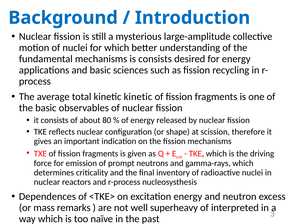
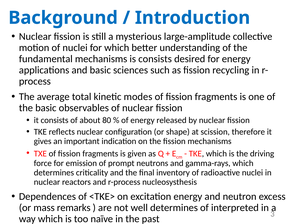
kinetic kinetic: kinetic -> modes (138, 96)
well superheavy: superheavy -> determines (174, 207)
